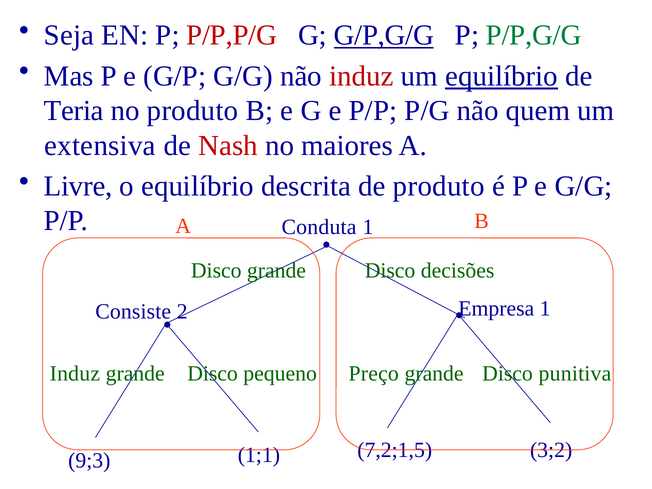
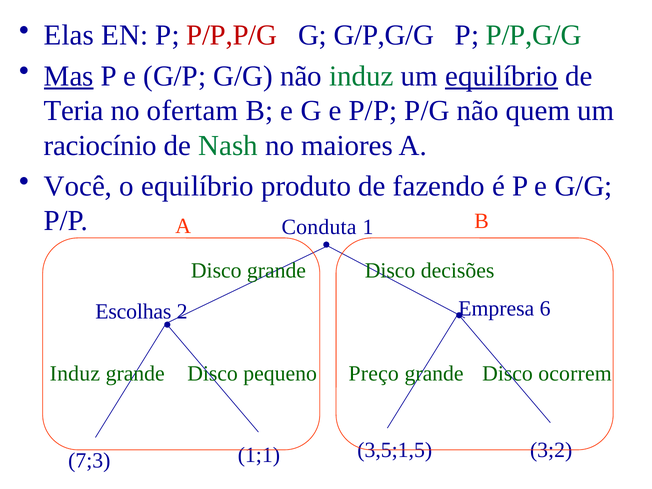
Seja: Seja -> Elas (69, 35)
G/P,G/G underline: present -> none (384, 35)
Mas underline: none -> present (69, 76)
induz colour: red -> green (361, 76)
no produto: produto -> ofertam (193, 111)
extensiva: extensiva -> raciocínio (100, 146)
Nash colour: red -> green (228, 146)
Livre: Livre -> Você (78, 186)
descrita: descrita -> produto (306, 186)
de produto: produto -> fazendo (439, 186)
Consiste: Consiste -> Escolhas (133, 312)
Empresa 1: 1 -> 6 (545, 309)
punitiva: punitiva -> ocorrem (575, 374)
7,2;1,5: 7,2;1,5 -> 3,5;1,5 (395, 450)
9;3: 9;3 -> 7;3 (89, 461)
